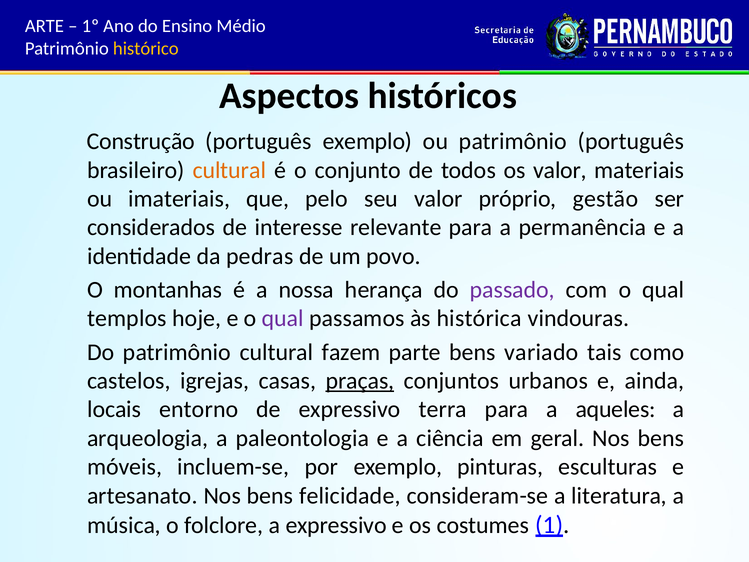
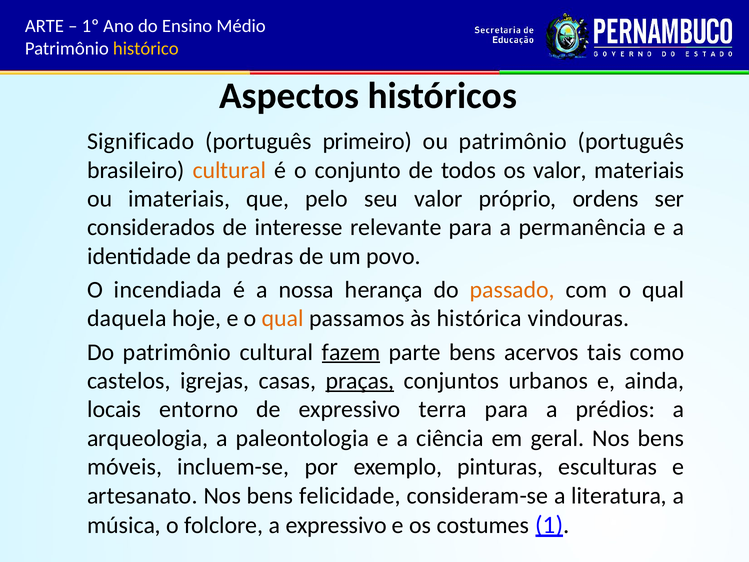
Construção: Construção -> Significado (141, 141)
português exemplo: exemplo -> primeiro (367, 141)
gestão: gestão -> ordens (606, 199)
montanhas: montanhas -> incendiada (168, 290)
passado colour: purple -> orange (512, 290)
templos: templos -> daquela (127, 318)
qual colour: purple -> orange (283, 318)
fazem underline: none -> present (351, 352)
variado: variado -> acervos (542, 352)
aqueles: aqueles -> prédios (615, 409)
